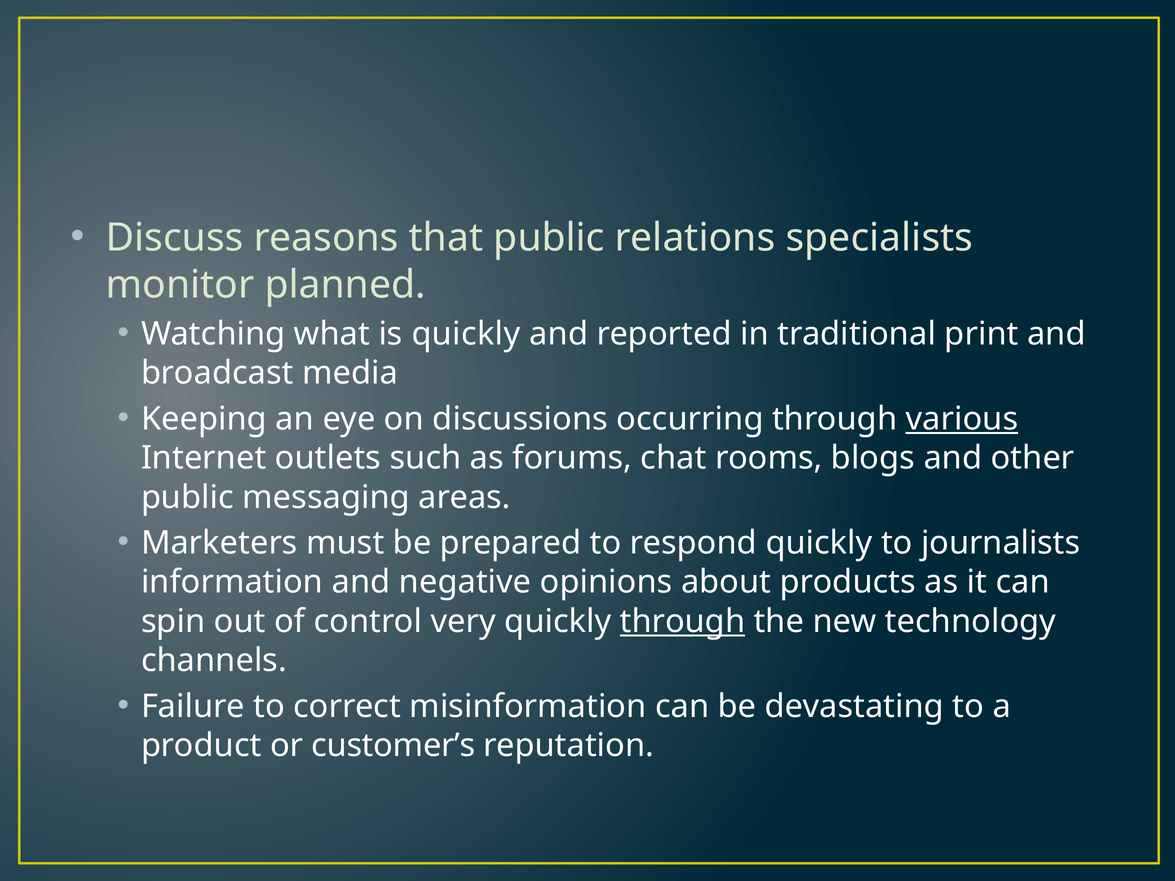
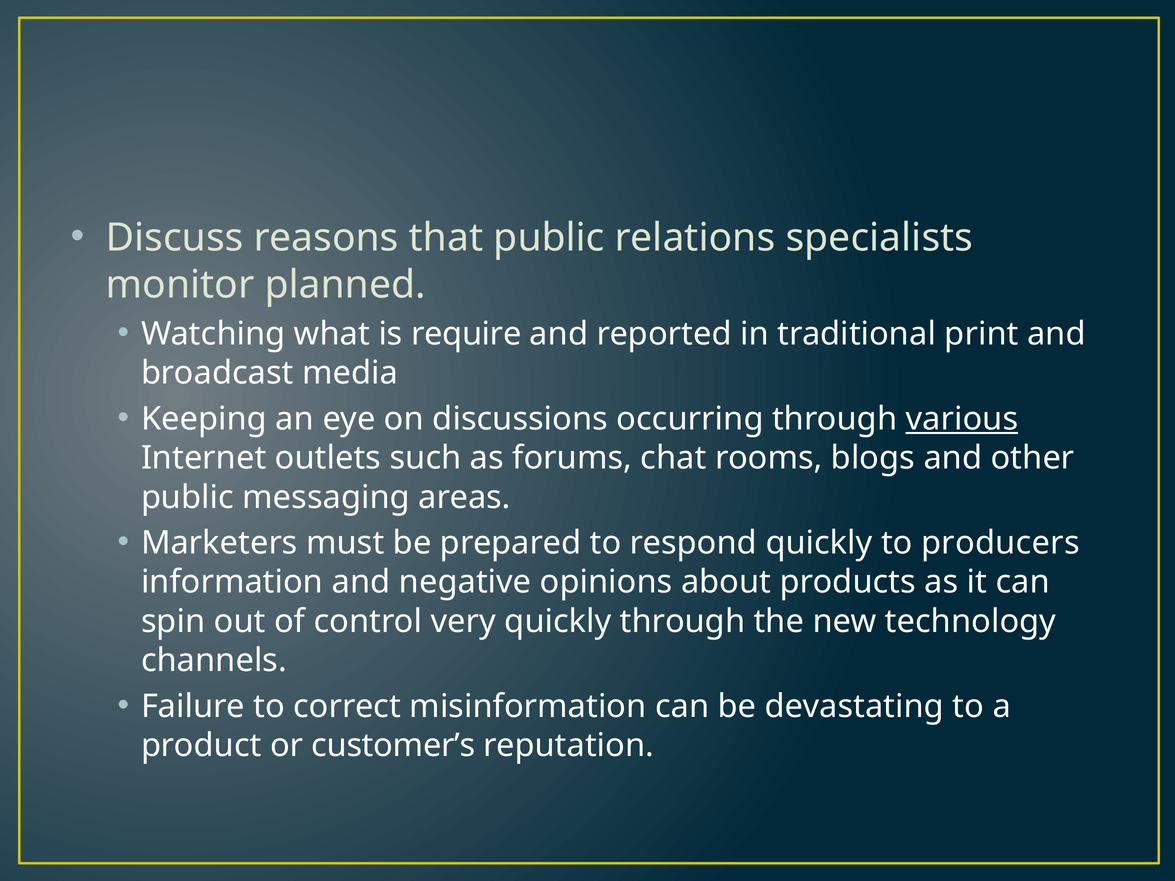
is quickly: quickly -> require (466, 334)
journalists: journalists -> producers (1000, 543)
through underline: present -> none (683, 622)
